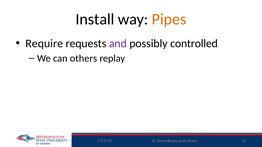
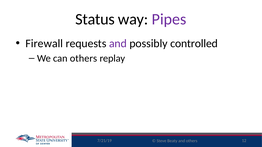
Install: Install -> Status (95, 19)
Pipes colour: orange -> purple (169, 19)
Require: Require -> Firewall (44, 44)
